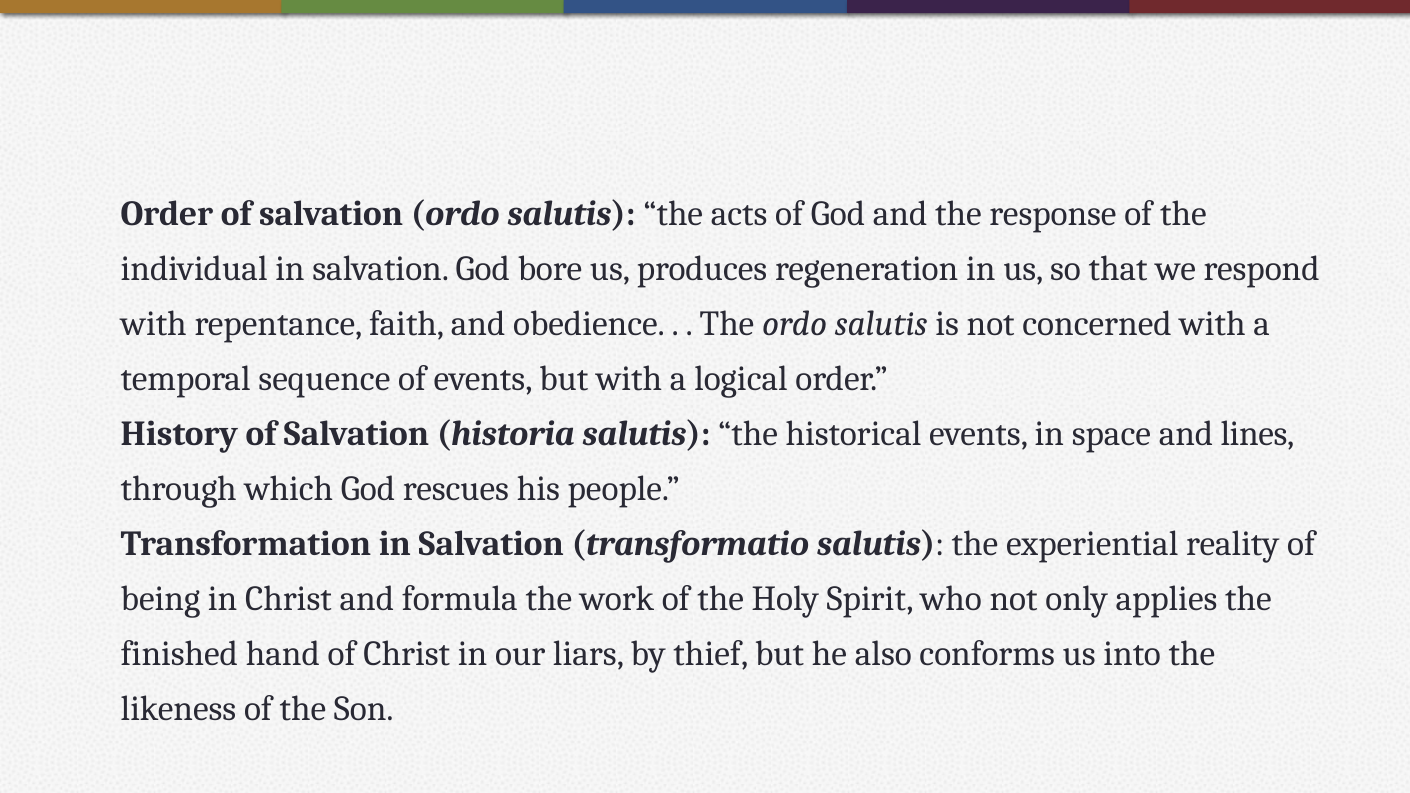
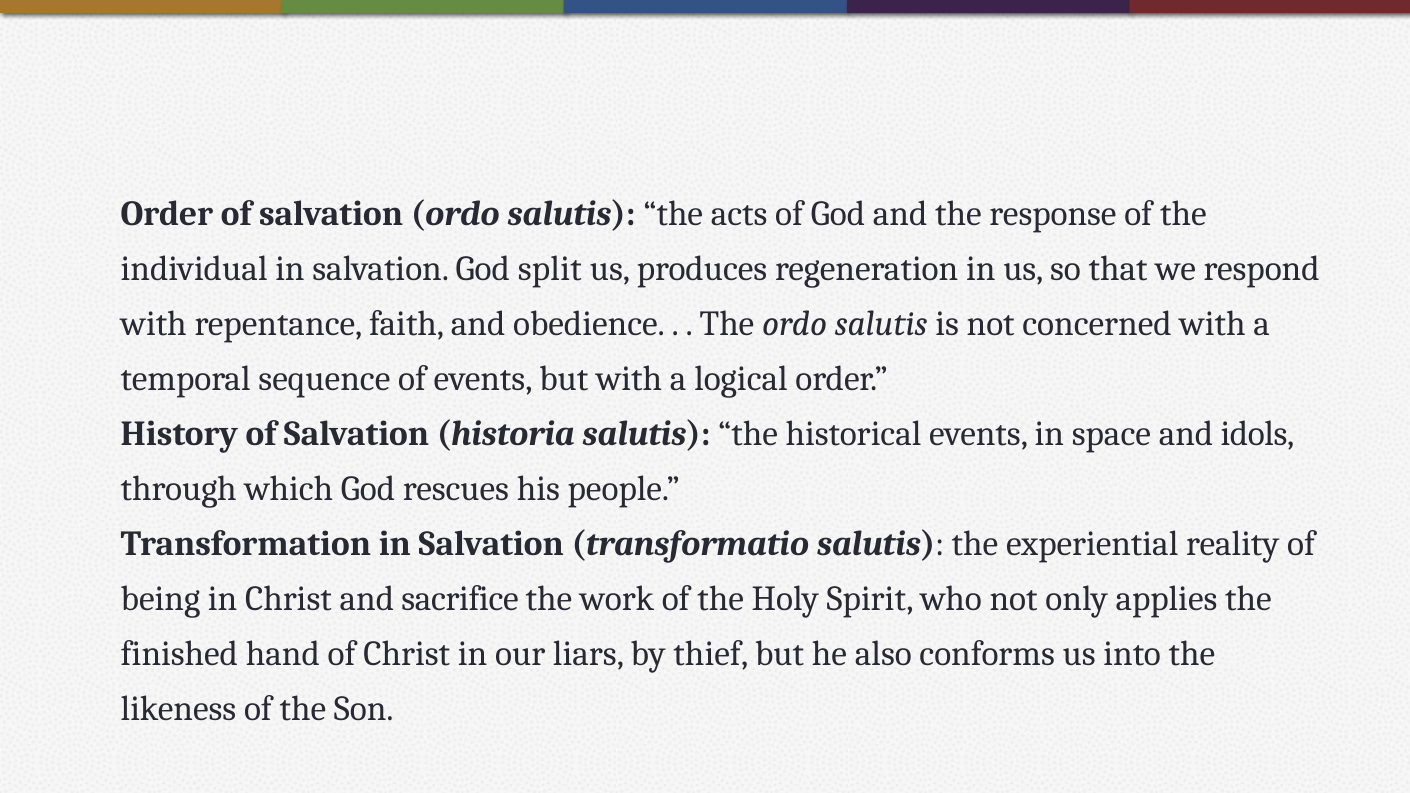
bore: bore -> split (550, 269)
lines: lines -> idols (1257, 434)
formula: formula -> sacrifice (460, 599)
